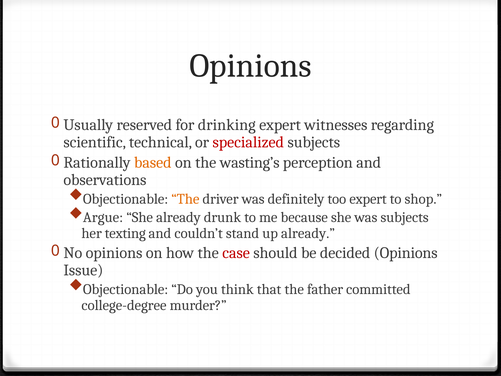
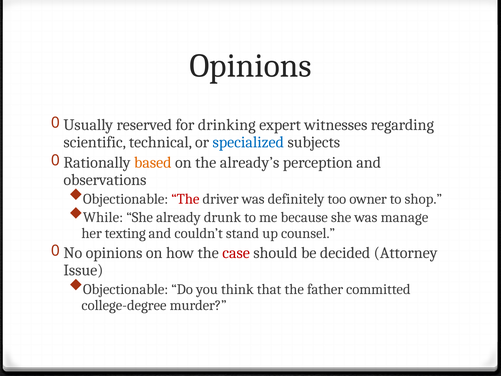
specialized colour: red -> blue (248, 142)
wasting’s: wasting’s -> already’s (250, 162)
The colour: orange -> red (185, 199)
too expert: expert -> owner (368, 199)
Argue: Argue -> While (103, 217)
was subjects: subjects -> manage (405, 217)
up already: already -> counsel (308, 233)
decided Opinions: Opinions -> Attorney (406, 253)
